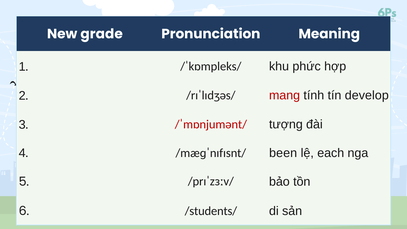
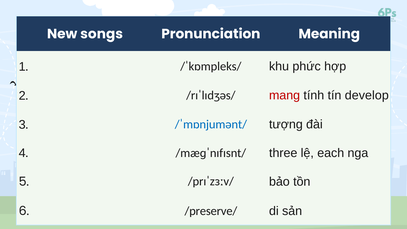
grade: grade -> songs (102, 34)
/ˈmɒnjumənt/ colour: red -> blue (211, 124)
been: been -> three (283, 153)
/students/: /students/ -> /preserve/ (211, 211)
